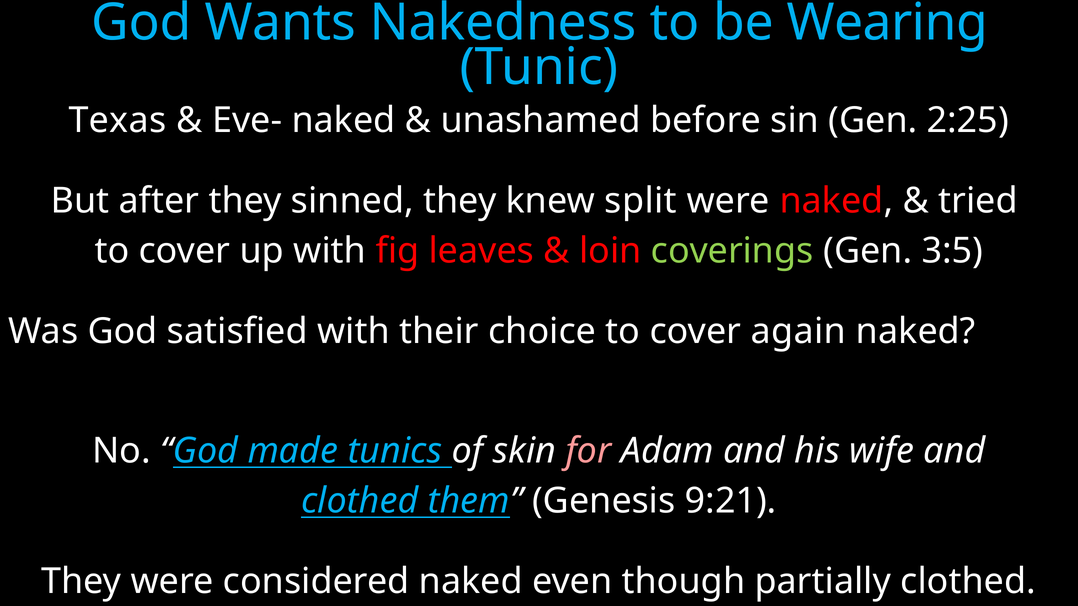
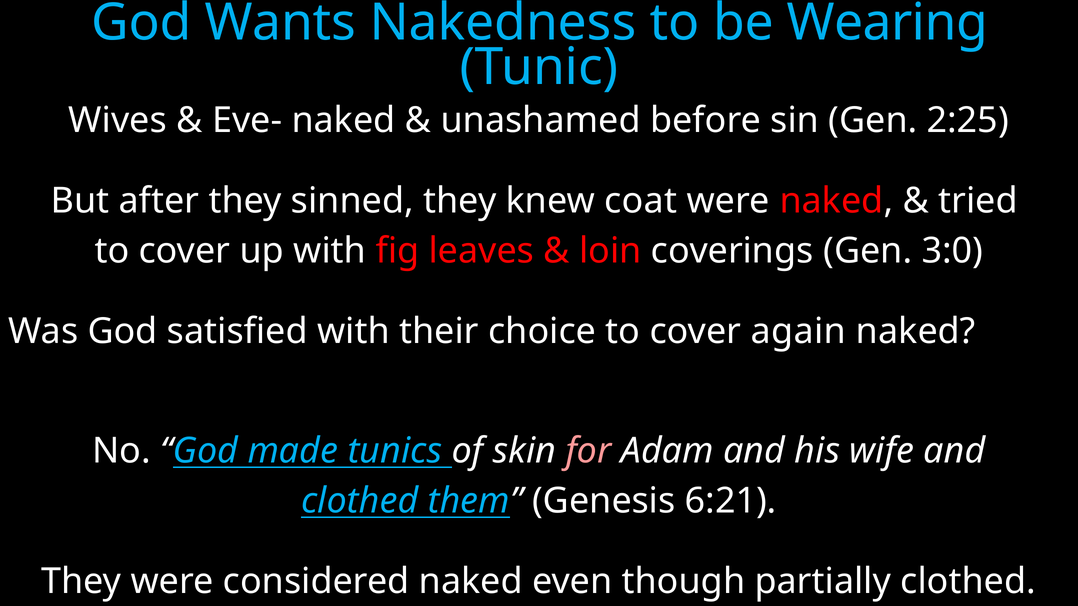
Texas: Texas -> Wives (118, 120)
split: split -> coat (641, 201)
coverings colour: light green -> white (732, 251)
3:5: 3:5 -> 3:0 (952, 251)
9:21: 9:21 -> 6:21 (731, 501)
